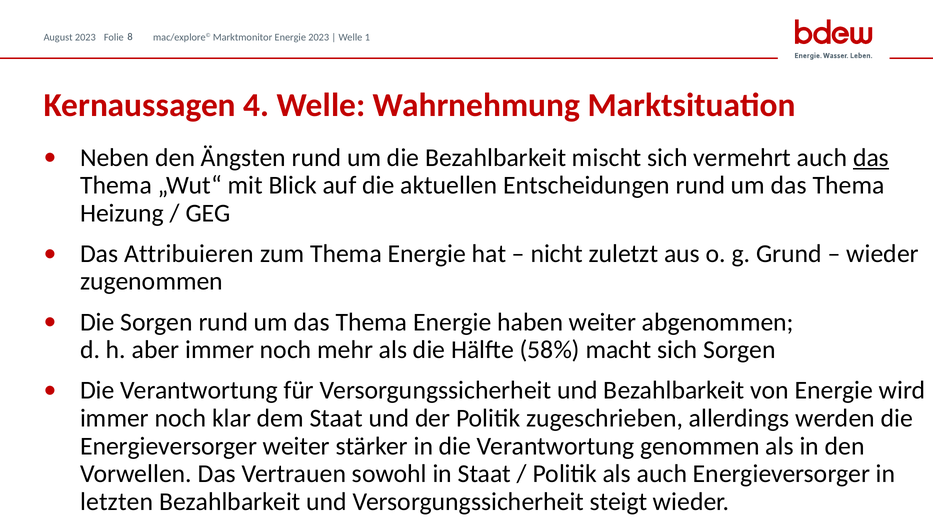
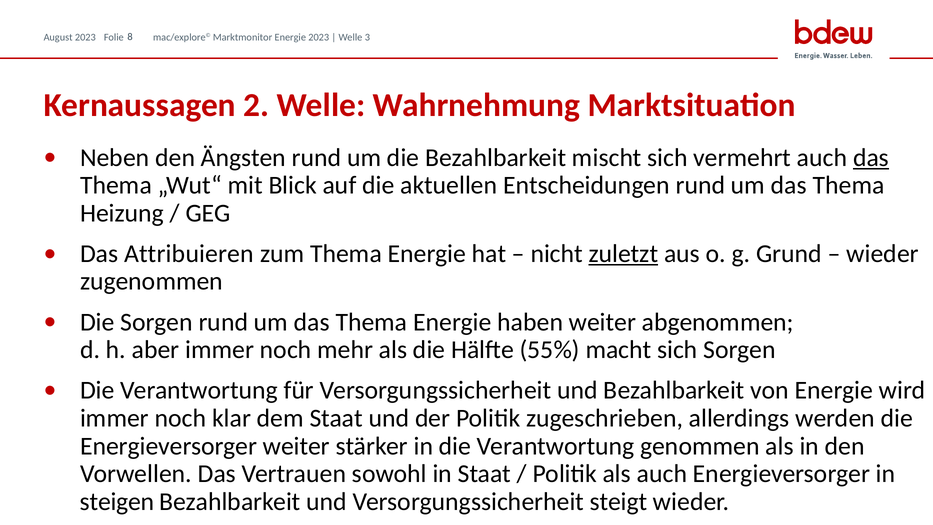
1: 1 -> 3 (367, 37)
4: 4 -> 2 (256, 105)
zuletzt underline: none -> present (623, 254)
58%: 58% -> 55% (550, 350)
letzten: letzten -> steigen (117, 501)
